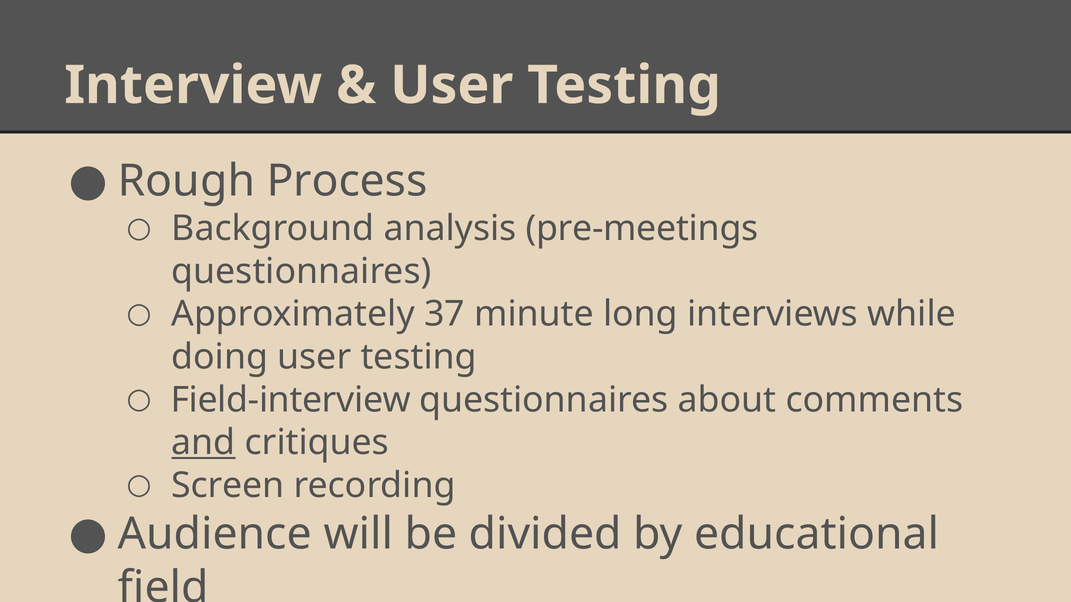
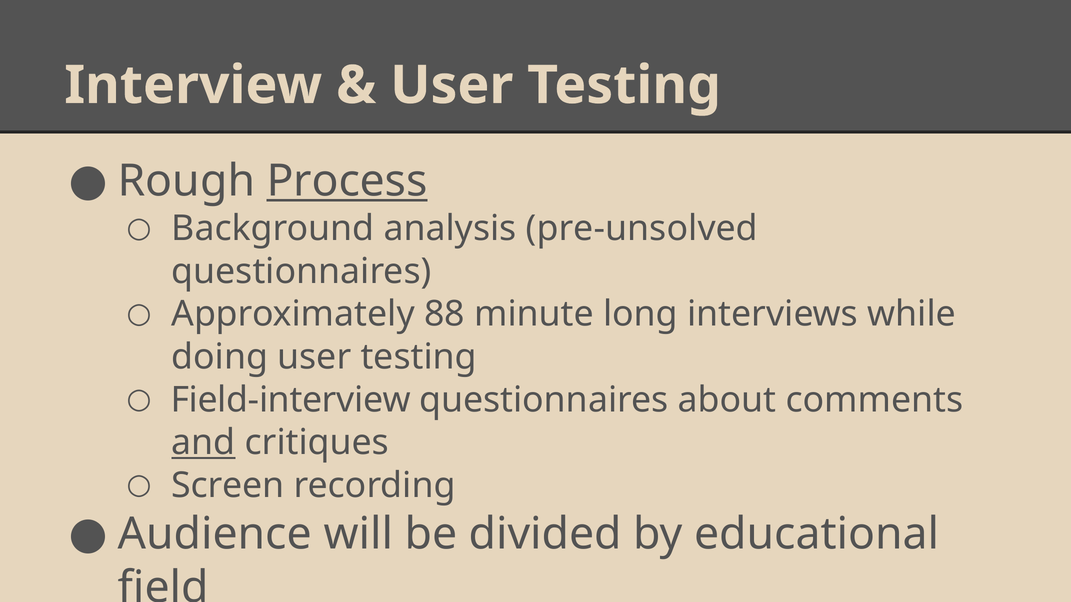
Process underline: none -> present (347, 181)
pre-meetings: pre-meetings -> pre-unsolved (642, 229)
37: 37 -> 88 (444, 314)
